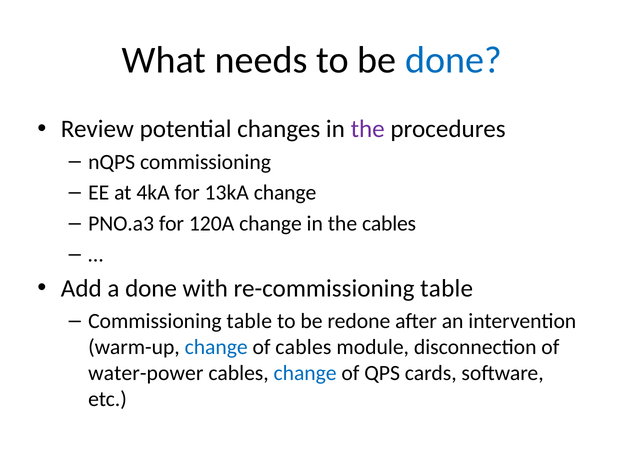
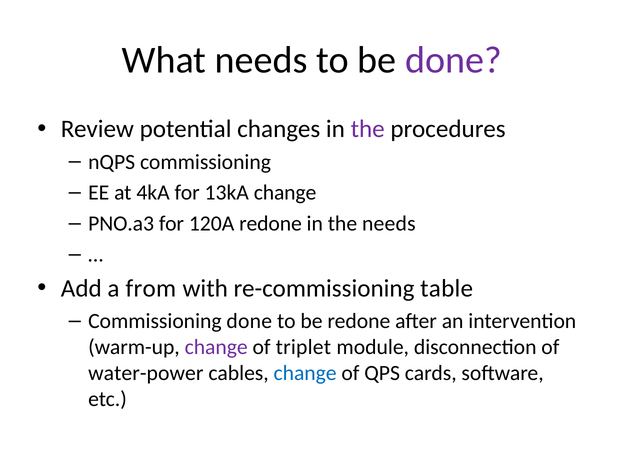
done colour: blue -> purple (453, 60)
120A change: change -> redone (270, 224)
the cables: cables -> needs (389, 224)
a done: done -> from (151, 288)
Commissioning table: table -> done (249, 321)
change colour: blue -> purple (216, 347)
of cables: cables -> triplet (303, 347)
